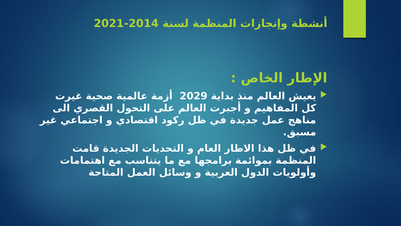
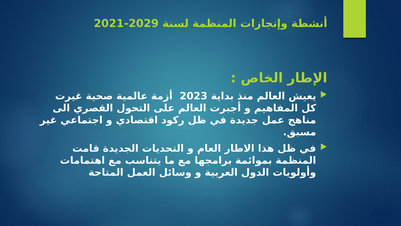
2014: 2014 -> 2029 (144, 24)
2029: 2029 -> 2023 (194, 96)
